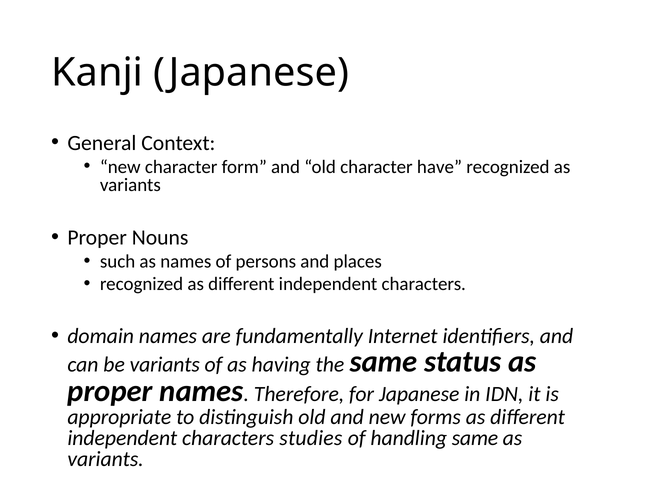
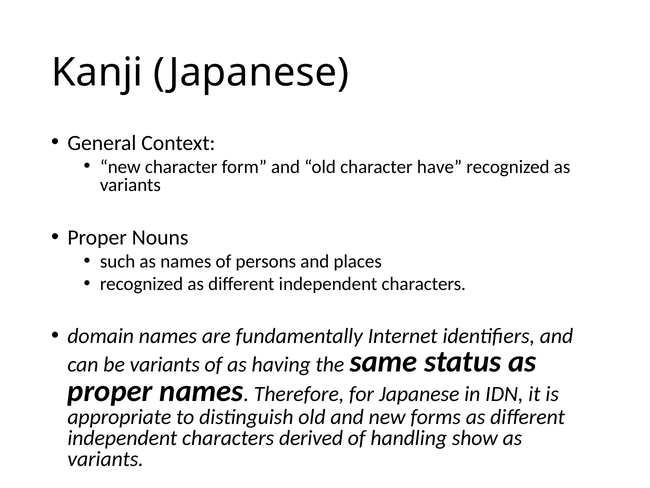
studies: studies -> derived (311, 438)
handling same: same -> show (475, 438)
